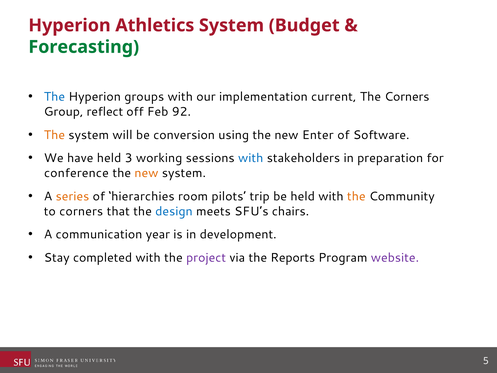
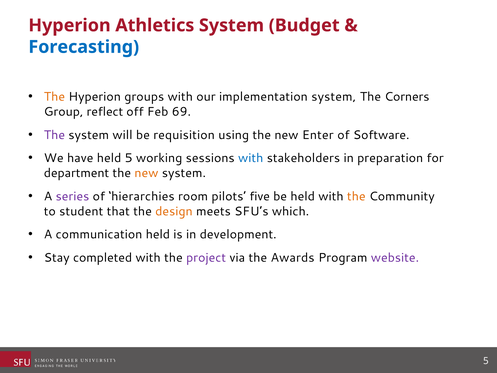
Forecasting colour: green -> blue (84, 47)
The colour: blue -> orange (54, 97)
implementation current: current -> system (334, 97)
92: 92 -> 69 (181, 112)
The colour: orange -> purple (54, 135)
conversion: conversion -> requisition (184, 135)
held 3: 3 -> 5 (129, 158)
conference: conference -> department (77, 173)
series colour: orange -> purple (72, 196)
trip: trip -> five (260, 196)
to corners: corners -> student (81, 211)
design colour: blue -> orange (174, 211)
chairs: chairs -> which (291, 211)
communication year: year -> held (158, 234)
Reports: Reports -> Awards (293, 258)
